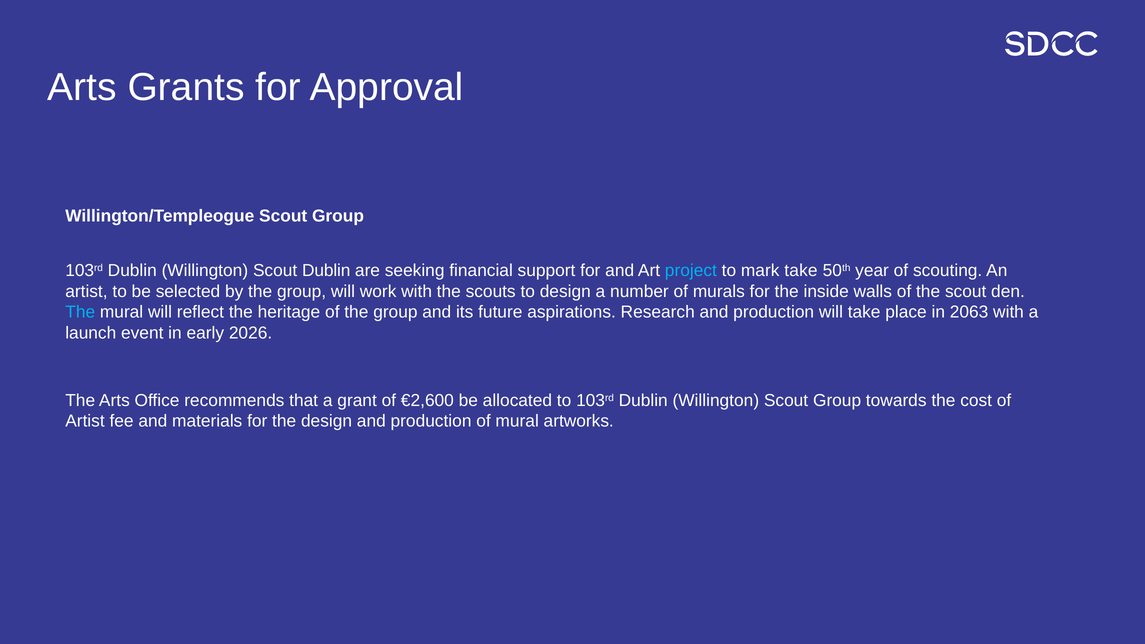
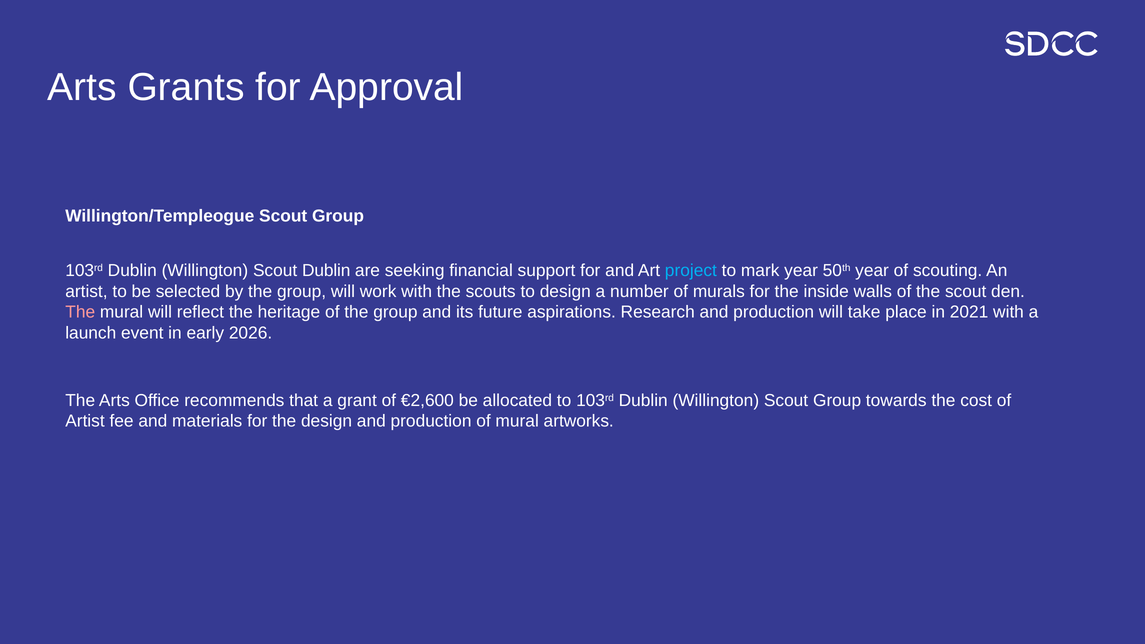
mark take: take -> year (801, 271)
The colour: light blue -> pink (80, 312)
2063: 2063 -> 2021 (969, 312)
